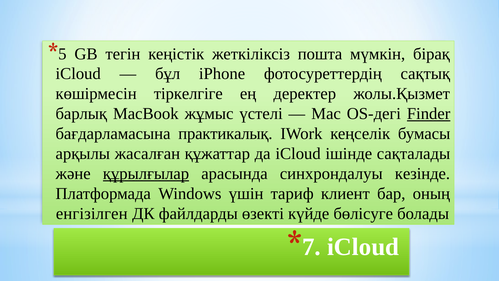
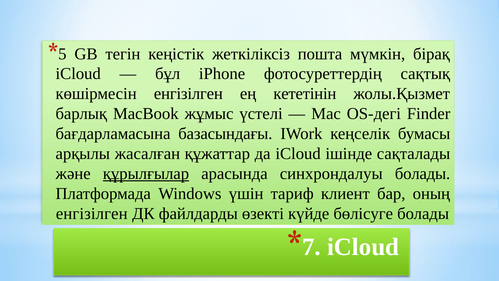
көшірмесін тіркелгіге: тіркелгіге -> енгізілген (188, 94)
деректер: деректер -> кететінін (305, 94)
Finder underline: present -> none (429, 114)
практикалық: практикалық -> базасындағы (225, 134)
синхрондалуы кезінде: кезінде -> болады (423, 174)
